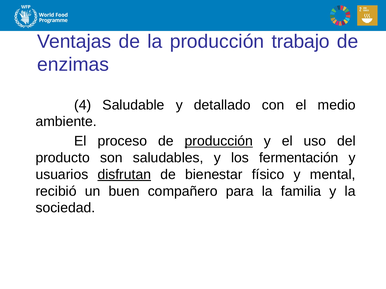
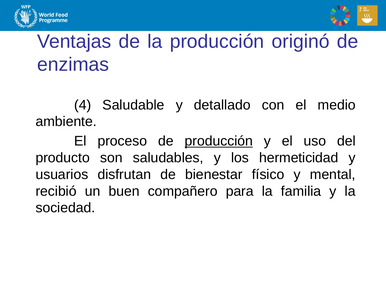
trabajo: trabajo -> originó (301, 42)
fermentación: fermentación -> hermeticidad (299, 158)
disfrutan underline: present -> none (124, 175)
